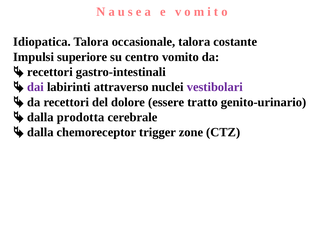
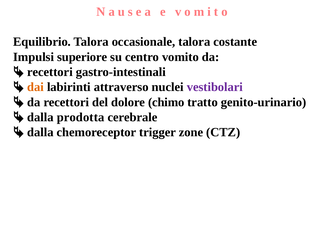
Idiopatica: Idiopatica -> Equilibrio (42, 42)
dai colour: purple -> orange (36, 87)
essere: essere -> chimo (166, 102)
